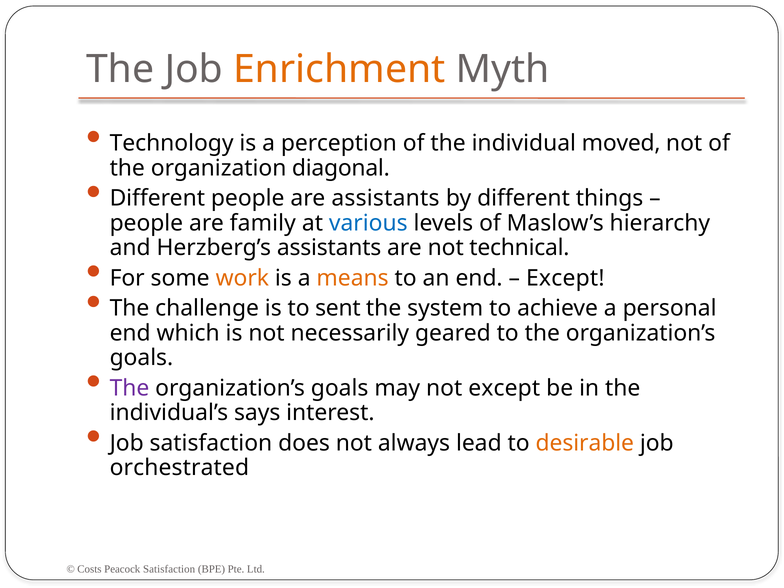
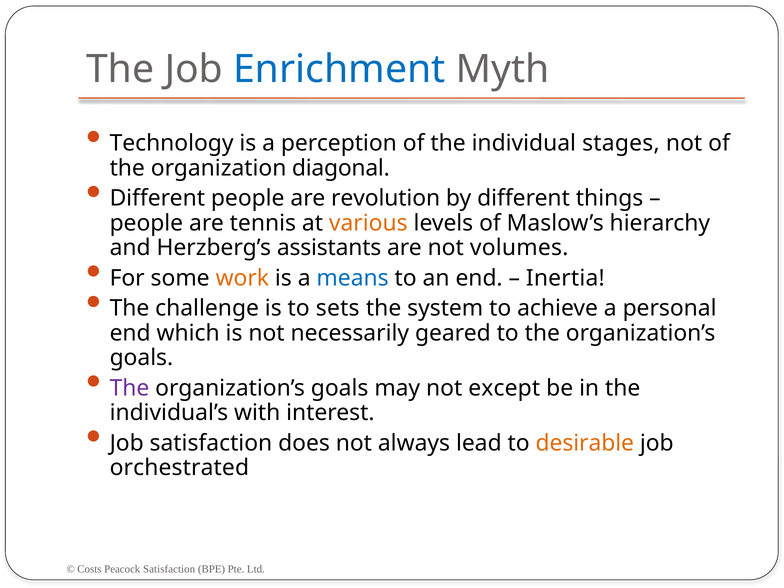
Enrichment colour: orange -> blue (339, 69)
moved: moved -> stages (621, 143)
are assistants: assistants -> revolution (386, 198)
family: family -> tennis (263, 223)
various colour: blue -> orange (368, 223)
technical: technical -> volumes (519, 248)
means colour: orange -> blue (353, 278)
Except: Except -> Inertia (565, 278)
sent: sent -> sets (338, 308)
says: says -> with (257, 413)
